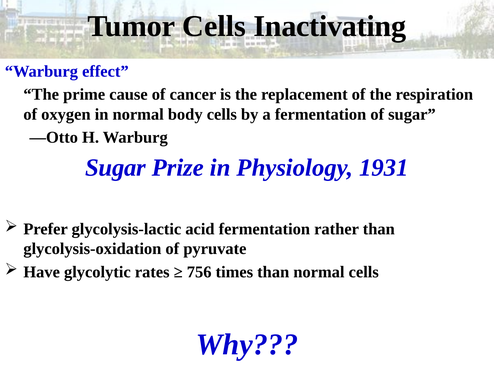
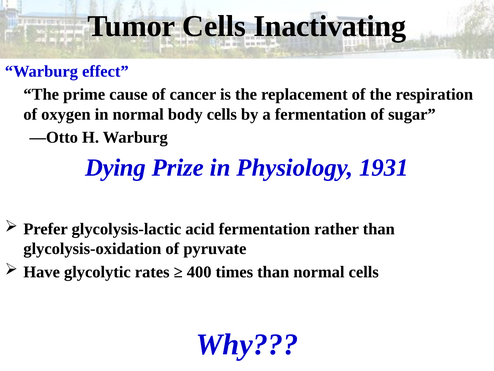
Sugar: Sugar -> Dying (115, 167)
756: 756 -> 400 (199, 272)
